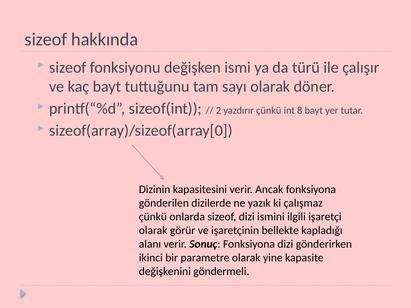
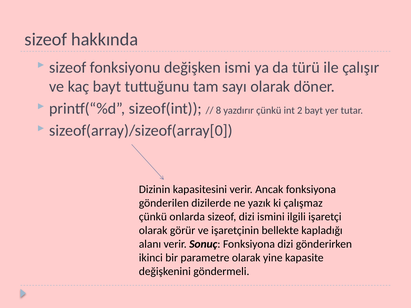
2: 2 -> 8 (218, 111)
8: 8 -> 2 (300, 111)
